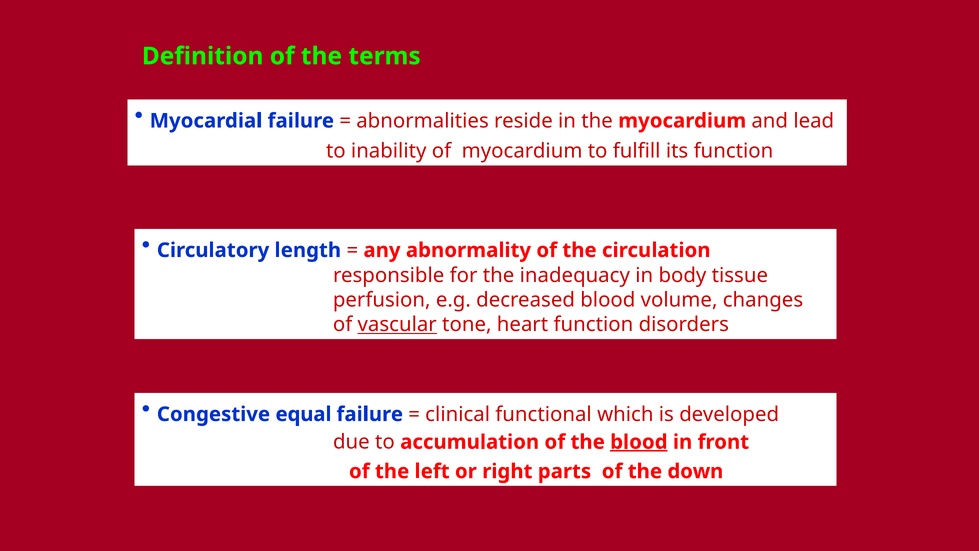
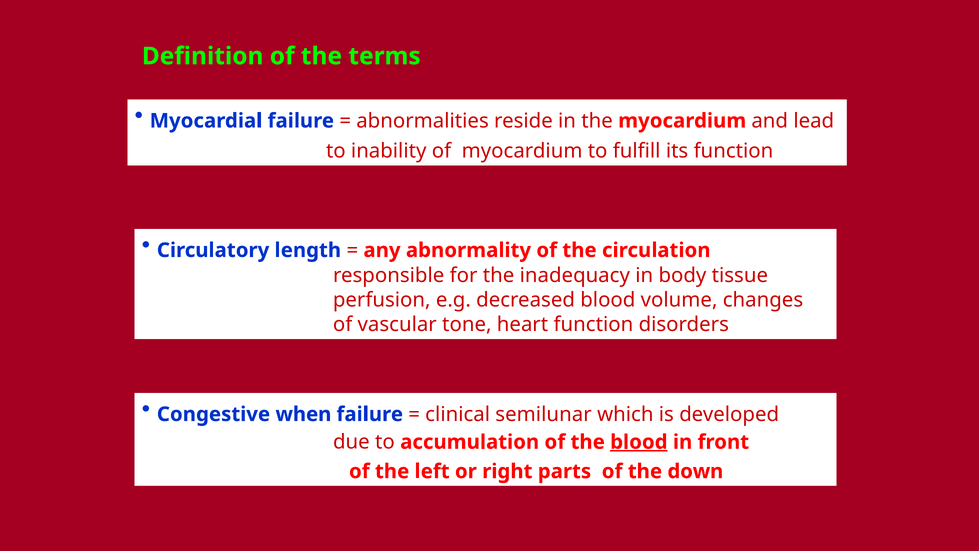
vascular underline: present -> none (397, 324)
equal: equal -> when (303, 414)
functional: functional -> semilunar (544, 414)
